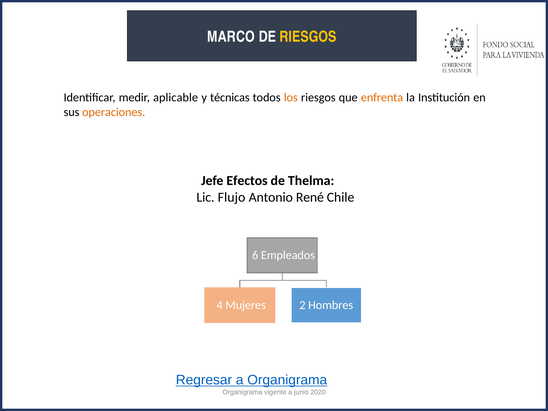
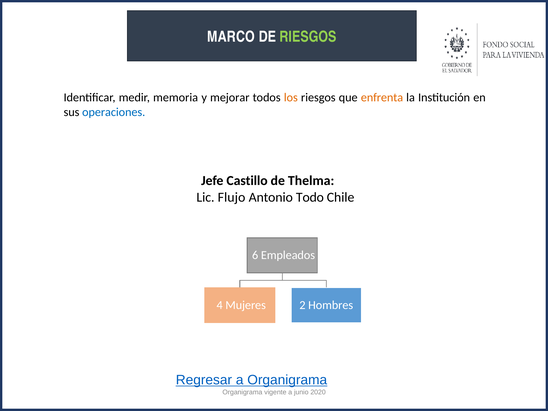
RIESGOS colour: yellow -> light green (308, 37)
aplicable: aplicable -> memoria (176, 97)
técnicas: técnicas -> mejorar (230, 97)
operaciones colour: orange -> blue (114, 112)
Efectos: Efectos -> Castillo (247, 181)
René: René -> Todo (310, 197)
